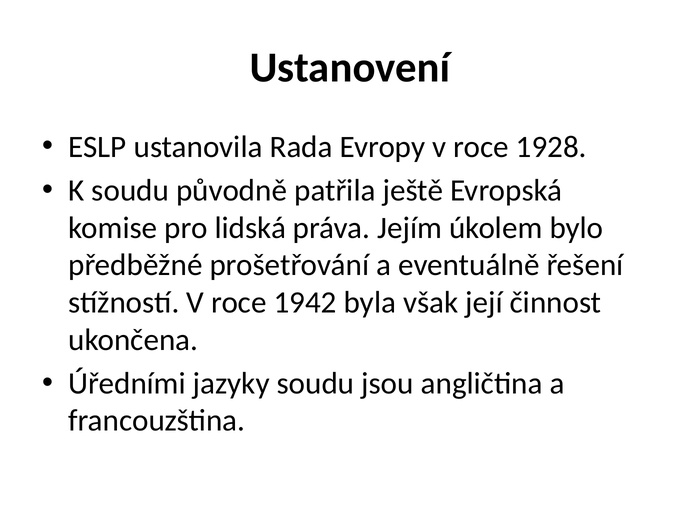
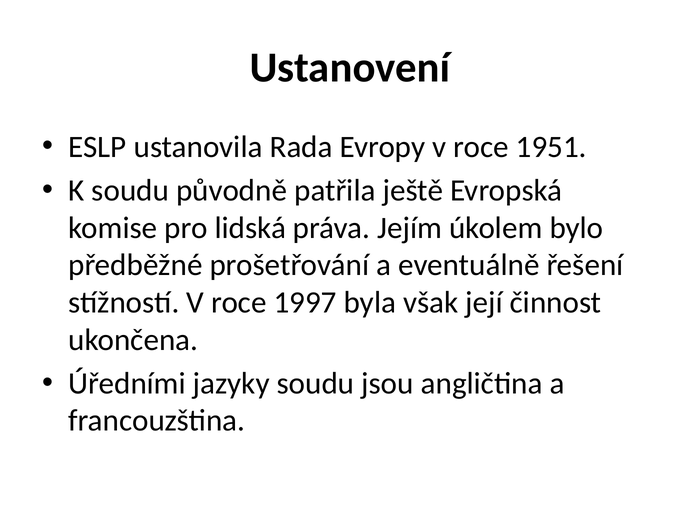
1928: 1928 -> 1951 (551, 147)
1942: 1942 -> 1997 (305, 302)
